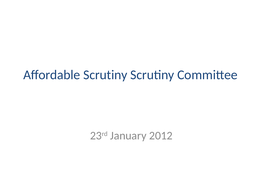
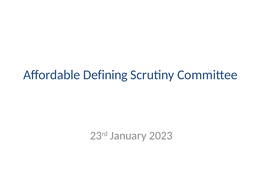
Affordable Scrutiny: Scrutiny -> Defining (105, 75)
2012: 2012 -> 2023 (161, 136)
